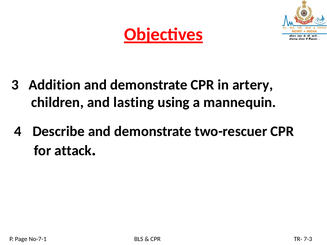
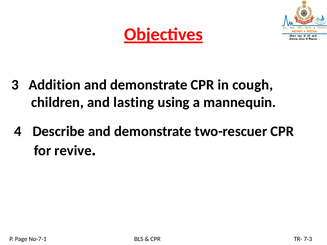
artery: artery -> cough (253, 85)
attack: attack -> revive (73, 151)
